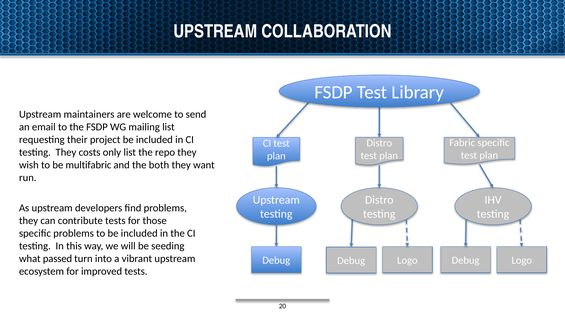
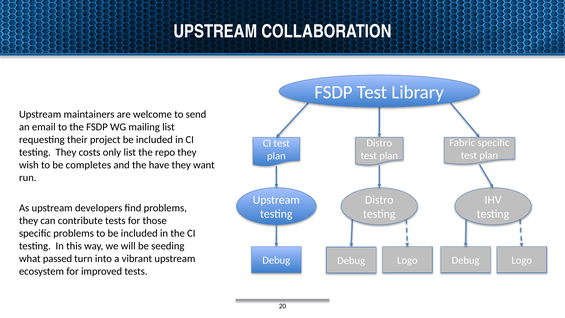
multifabric: multifabric -> completes (88, 165)
both: both -> have (159, 165)
